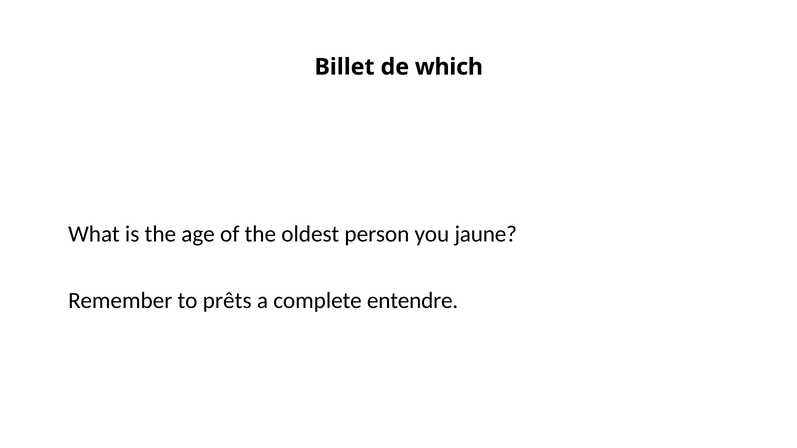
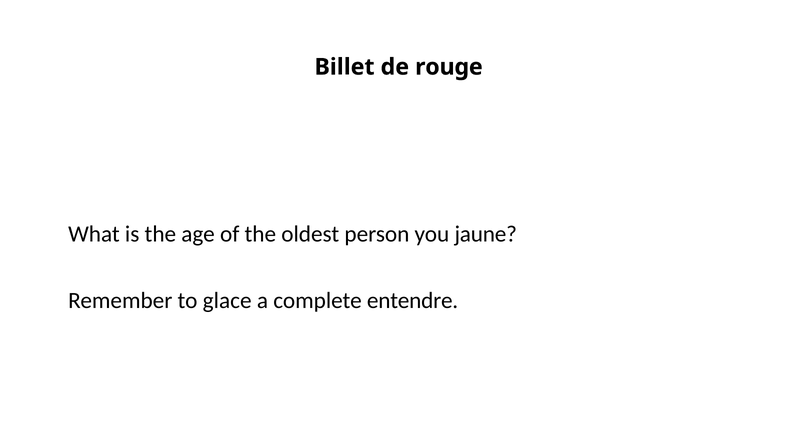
which: which -> rouge (449, 67)
prêts: prêts -> glace (227, 301)
